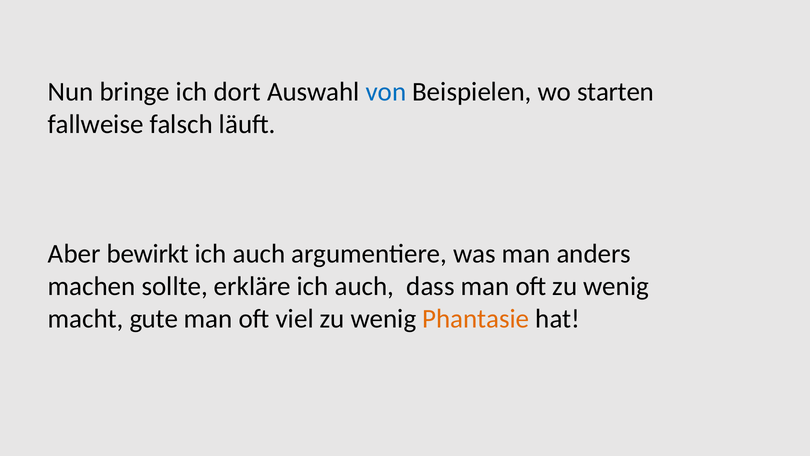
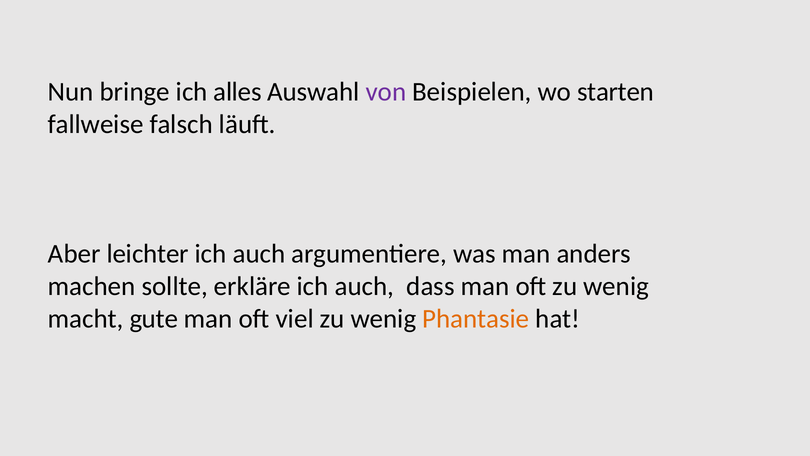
dort: dort -> alles (237, 92)
von colour: blue -> purple (386, 92)
bewirkt: bewirkt -> leichter (148, 254)
